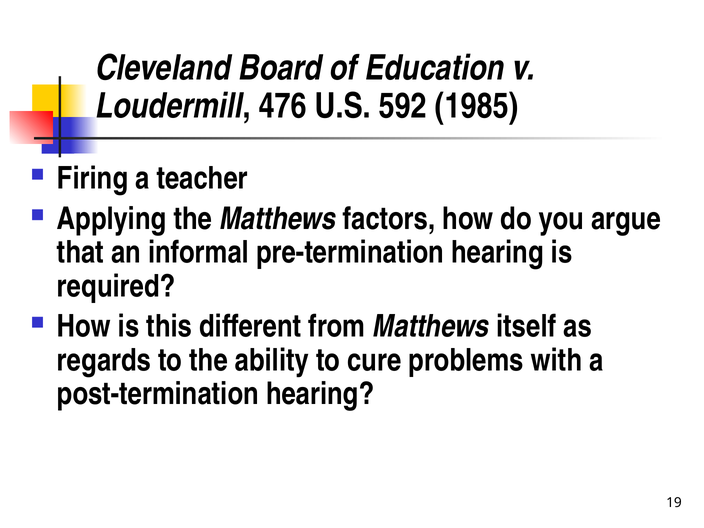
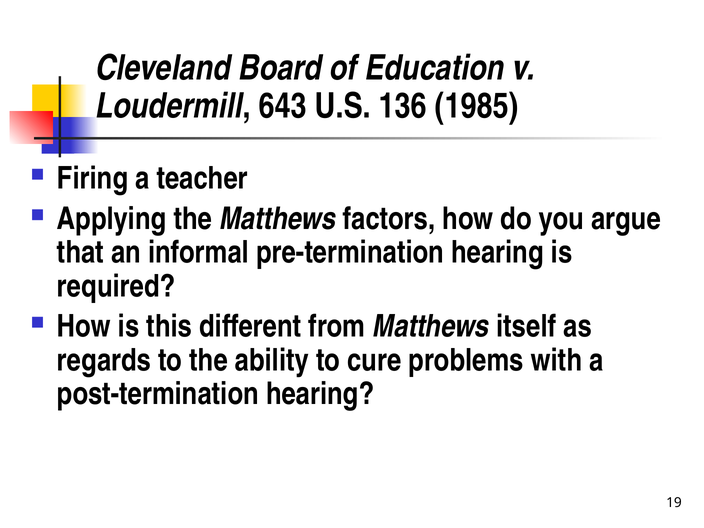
476: 476 -> 643 (283, 106)
592: 592 -> 136 (403, 106)
